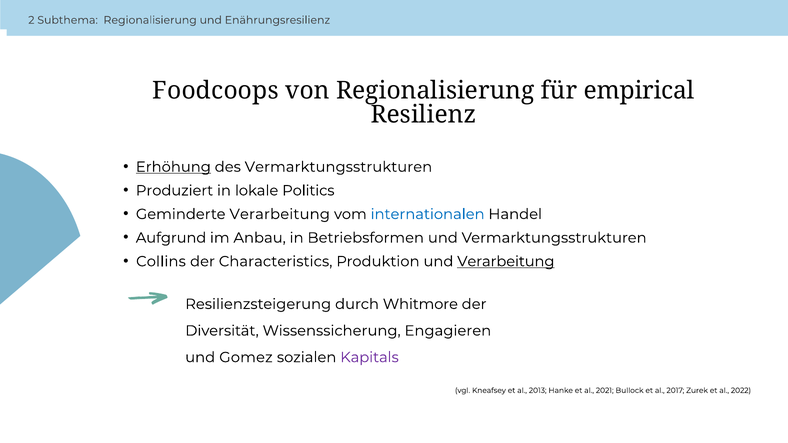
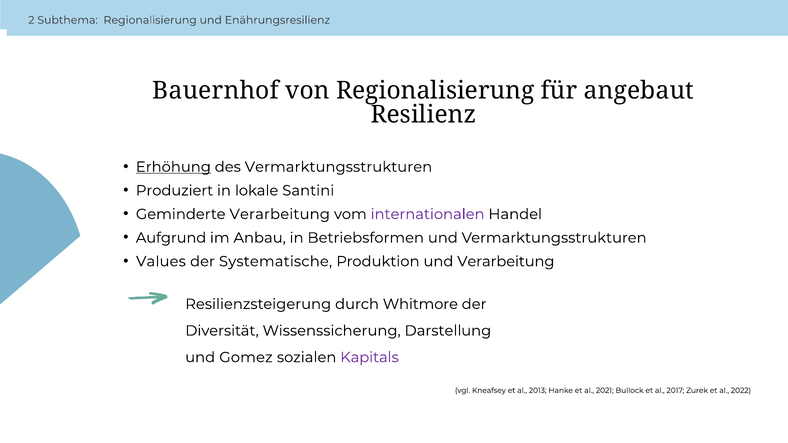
Foodcoops: Foodcoops -> Bauernhof (216, 91)
empirical: empirical -> angebaut (639, 91)
Politics: Politics -> Santini (308, 191)
internationalen colour: blue -> purple (428, 214)
Collins: Collins -> Values (161, 262)
Characteristics: Characteristics -> Systematische (276, 262)
Verarbeitung underline: present -> none (506, 262)
Engagieren: Engagieren -> Darstellung (448, 331)
